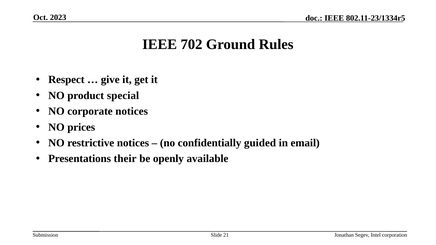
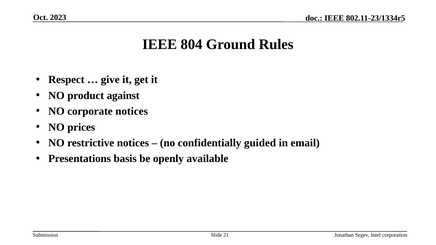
702: 702 -> 804 (192, 45)
special: special -> against (123, 96)
their: their -> basis (125, 159)
